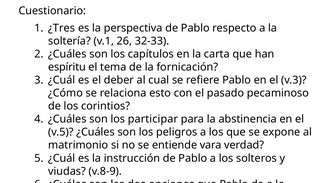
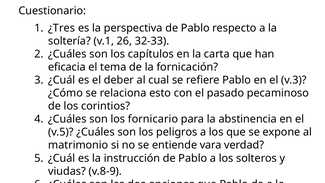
espíritu: espíritu -> eficacia (67, 67)
participar: participar -> fornicario (153, 119)
